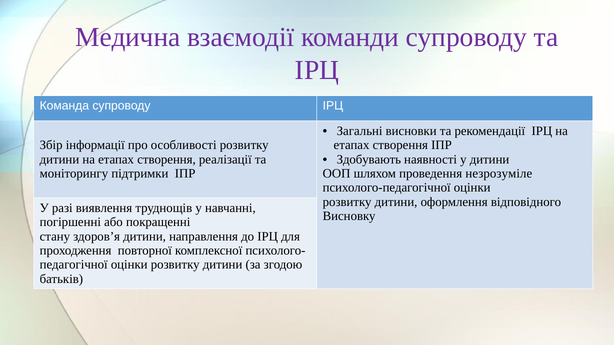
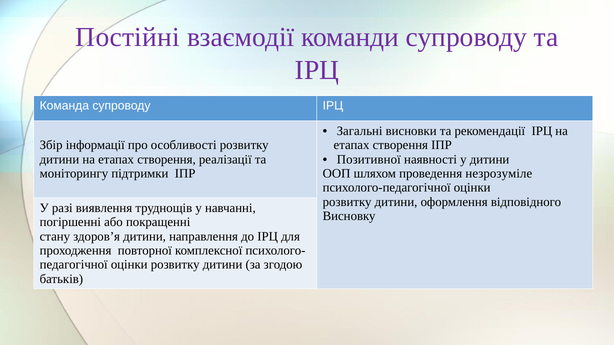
Медична: Медична -> Постійні (128, 37)
Здобувають: Здобувають -> Позитивної (369, 160)
